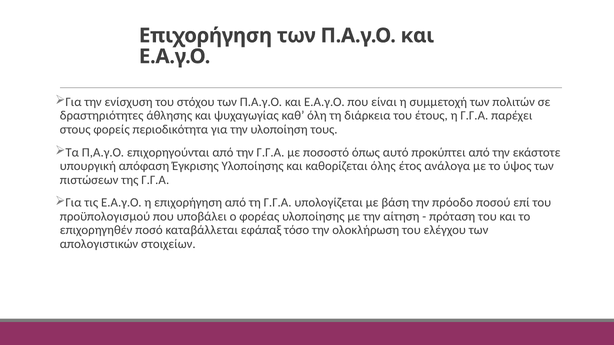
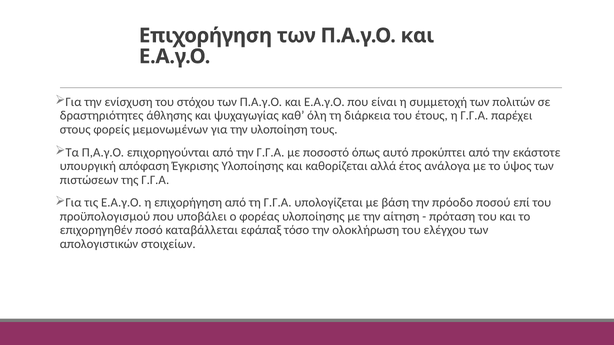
περιοδικότητα: περιοδικότητα -> μεμονωμένων (170, 130)
όλης: όλης -> αλλά (383, 166)
